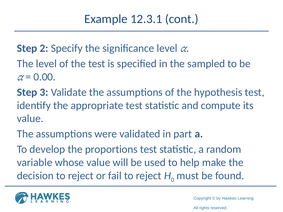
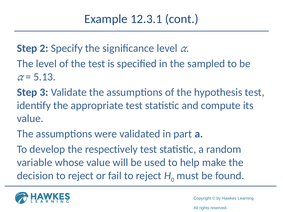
0.00: 0.00 -> 5.13 (45, 77)
proportions: proportions -> respectively (111, 149)
